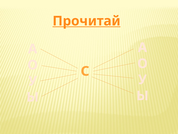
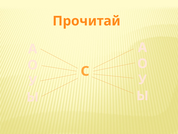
Прочитай underline: present -> none (87, 21)
